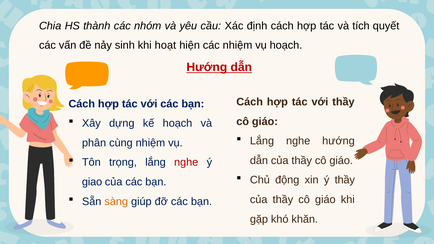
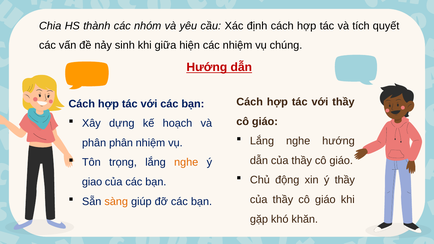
hoạt: hoạt -> giữa (165, 45)
vụ hoạch: hoạch -> chúng (286, 45)
phân cùng: cùng -> phân (121, 143)
nghe colour: red -> orange (186, 162)
